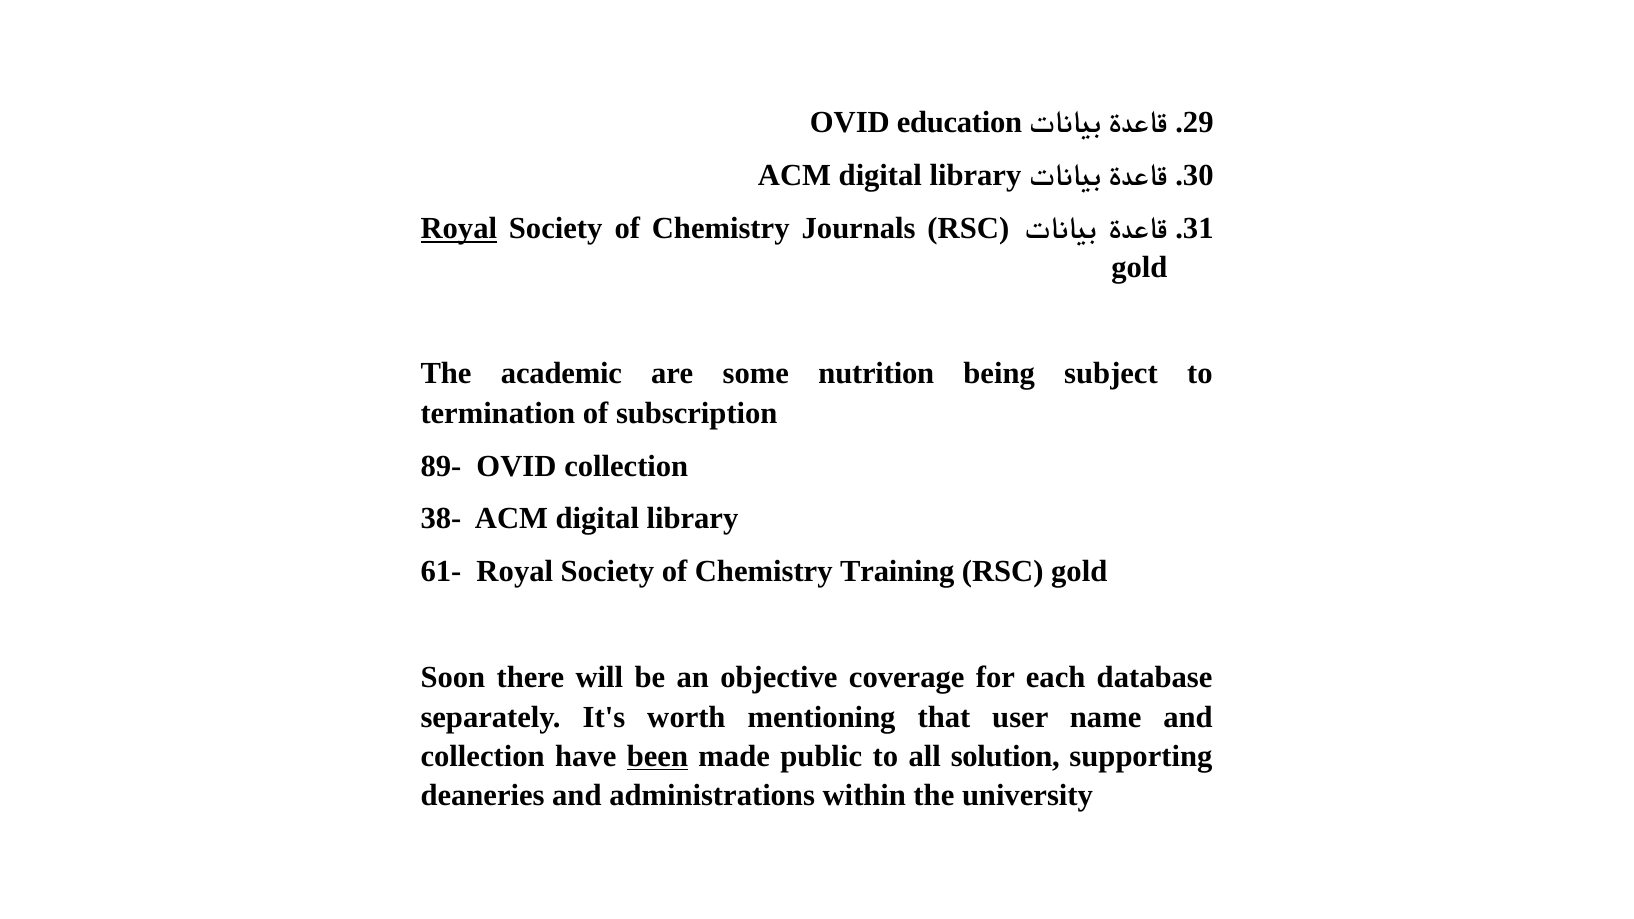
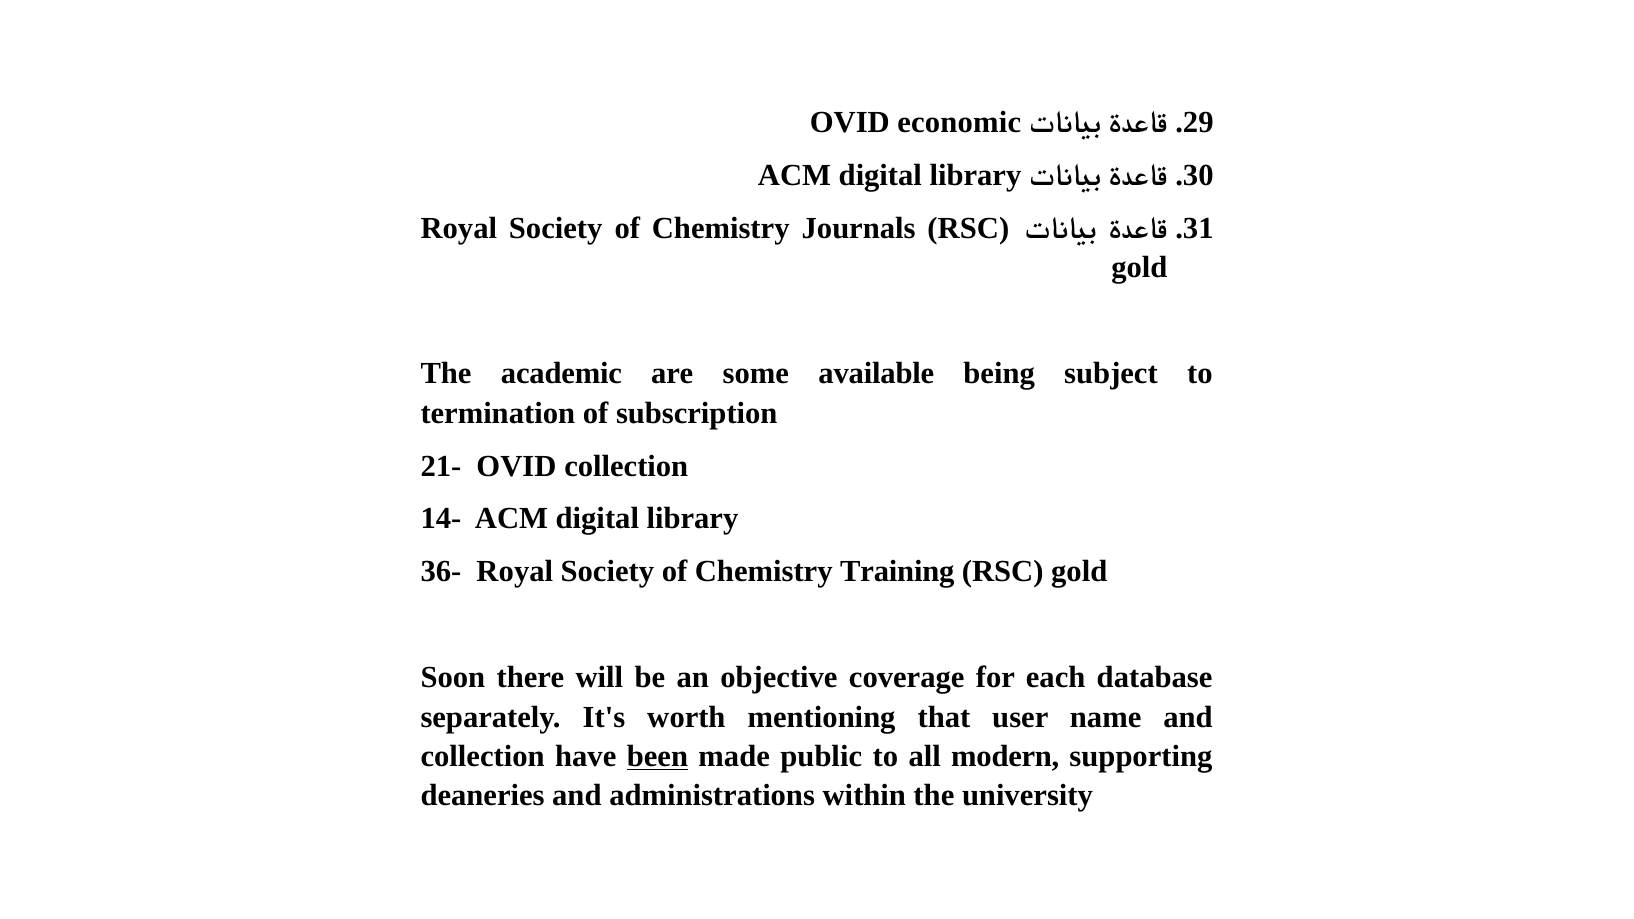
education: education -> economic (959, 123)
Royal underline: present -> none (459, 229)
nutrition: nutrition -> available (876, 374)
89-: 89- -> 21- (441, 466)
38-: 38- -> 14- (441, 519)
61-: 61- -> 36- (441, 572)
solution: solution -> modern (1005, 756)
